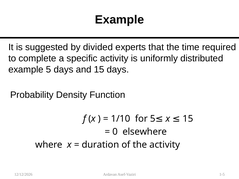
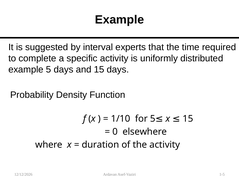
divided: divided -> interval (98, 47)
